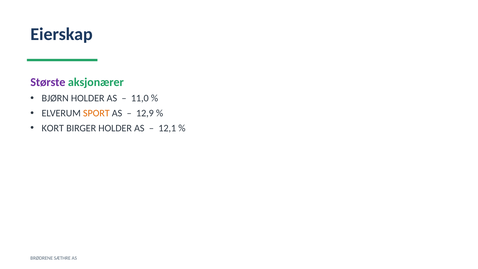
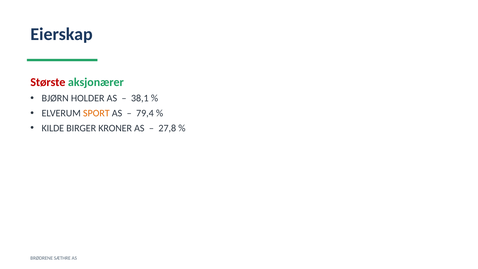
Største colour: purple -> red (48, 82)
11,0: 11,0 -> 38,1 (140, 98)
12,9: 12,9 -> 79,4 (145, 113)
KORT: KORT -> KILDE (53, 128)
BIRGER HOLDER: HOLDER -> KRONER (115, 128)
12,1: 12,1 -> 27,8 (167, 128)
